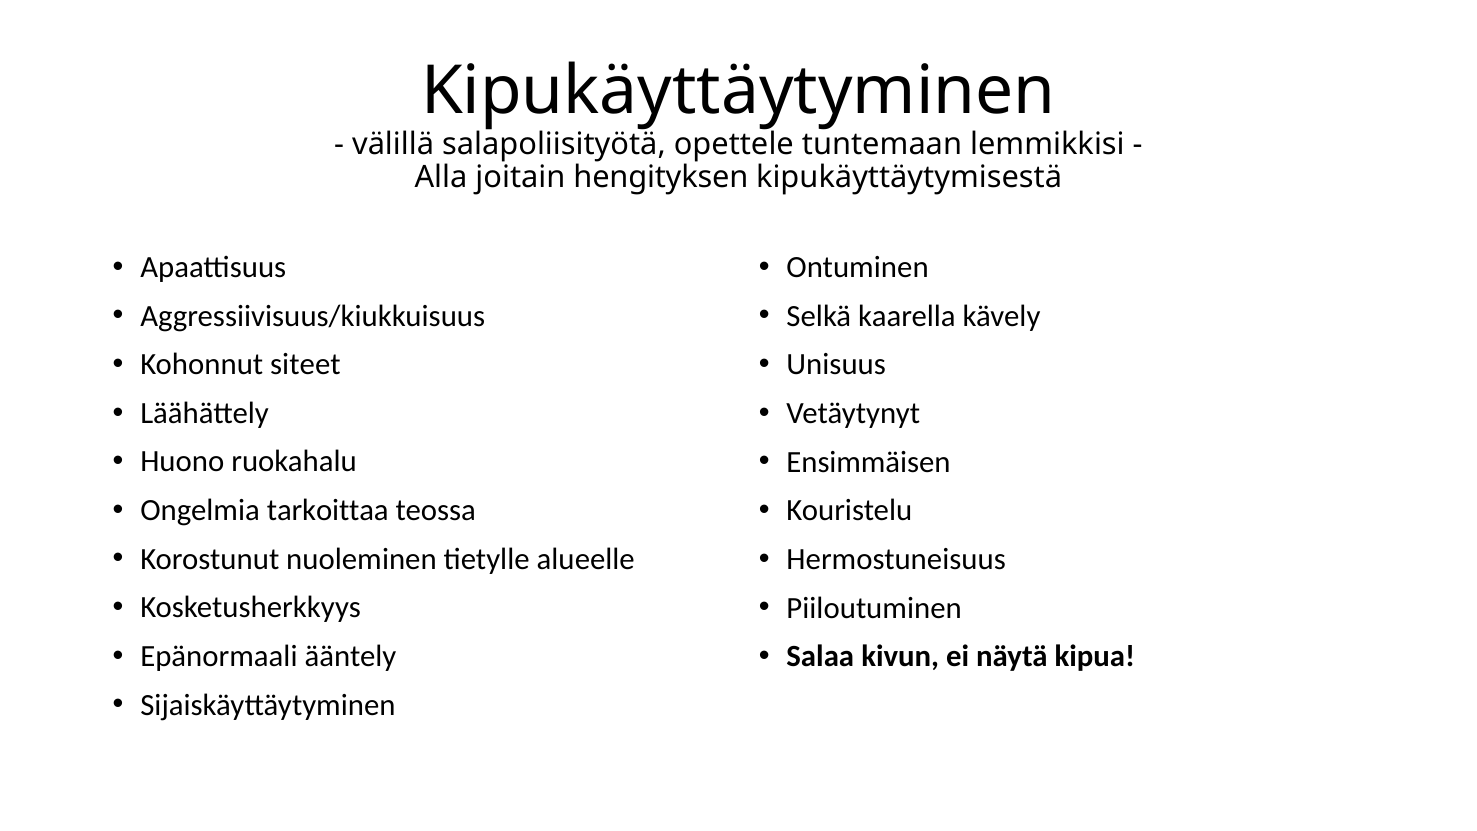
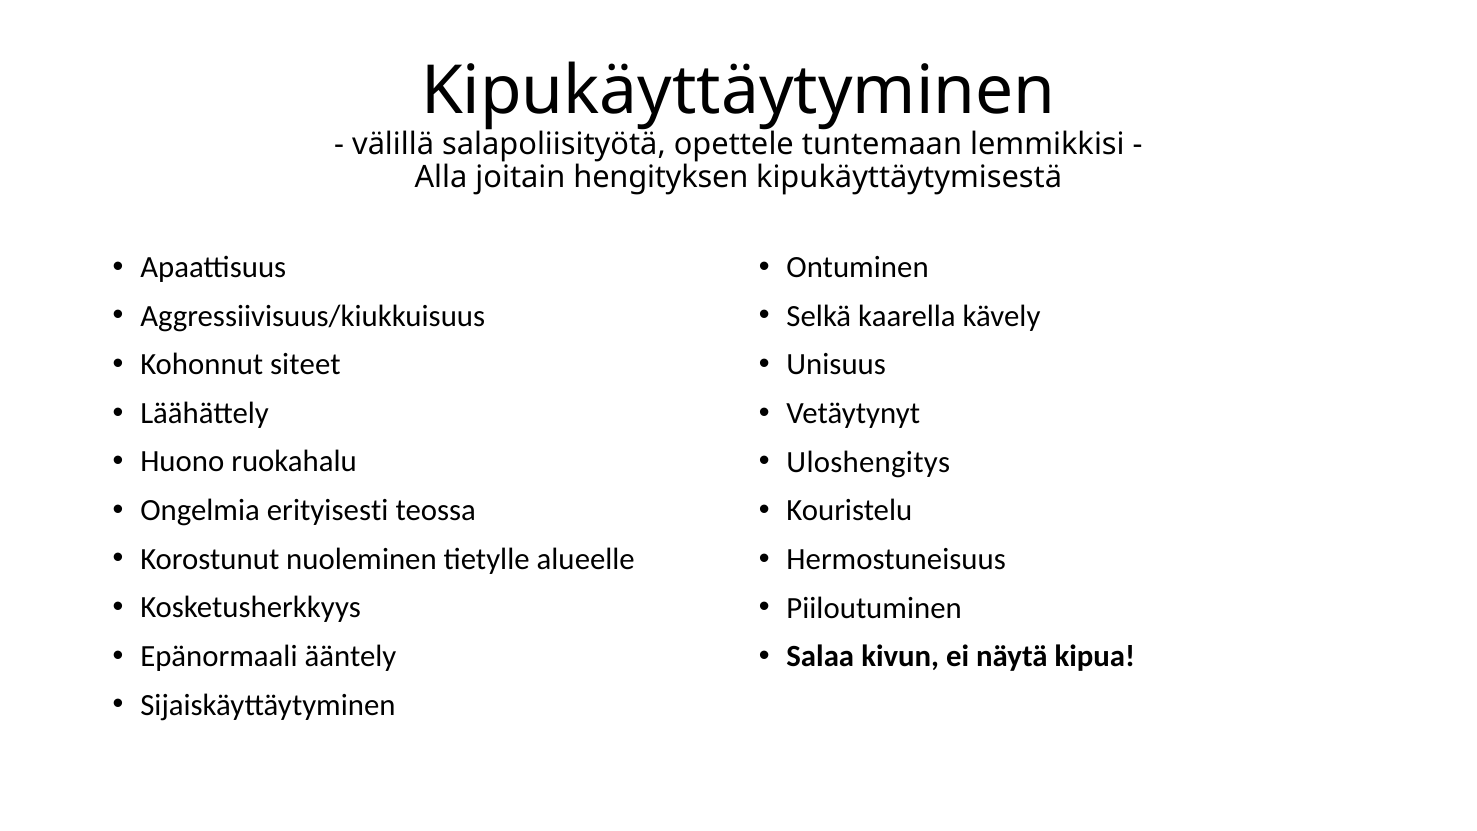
Ensimmäisen: Ensimmäisen -> Uloshengitys (868, 462)
tarkoittaa: tarkoittaa -> erityisesti (328, 510)
